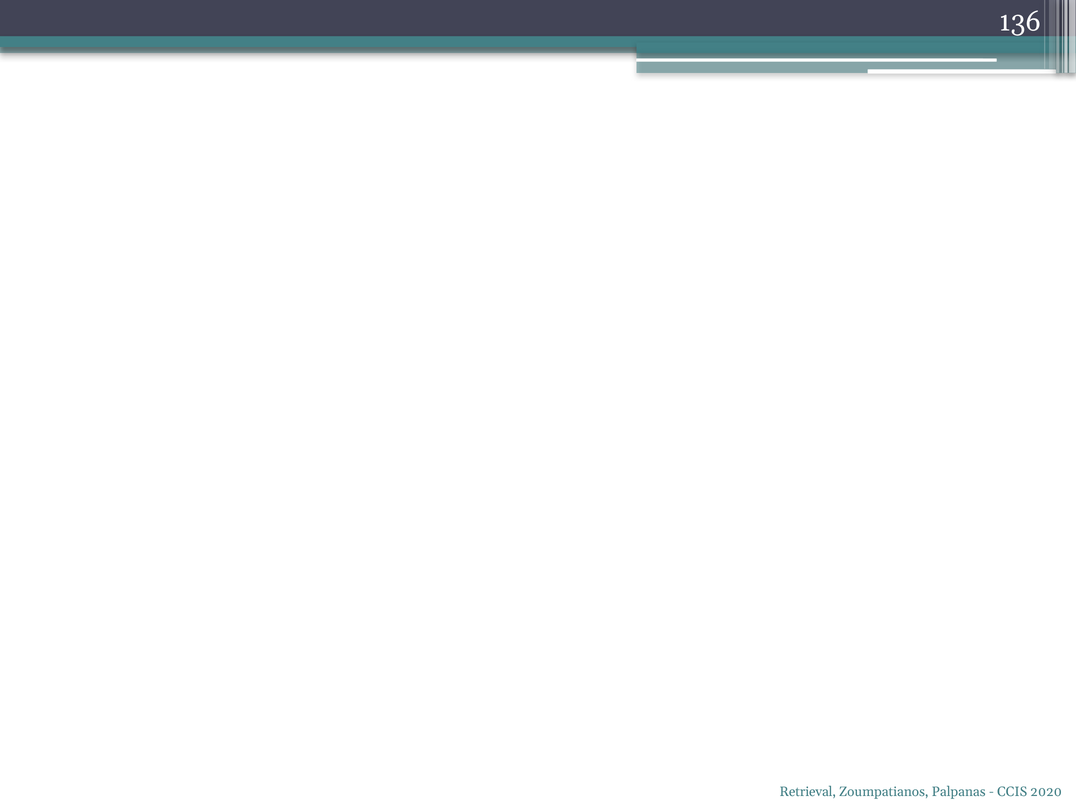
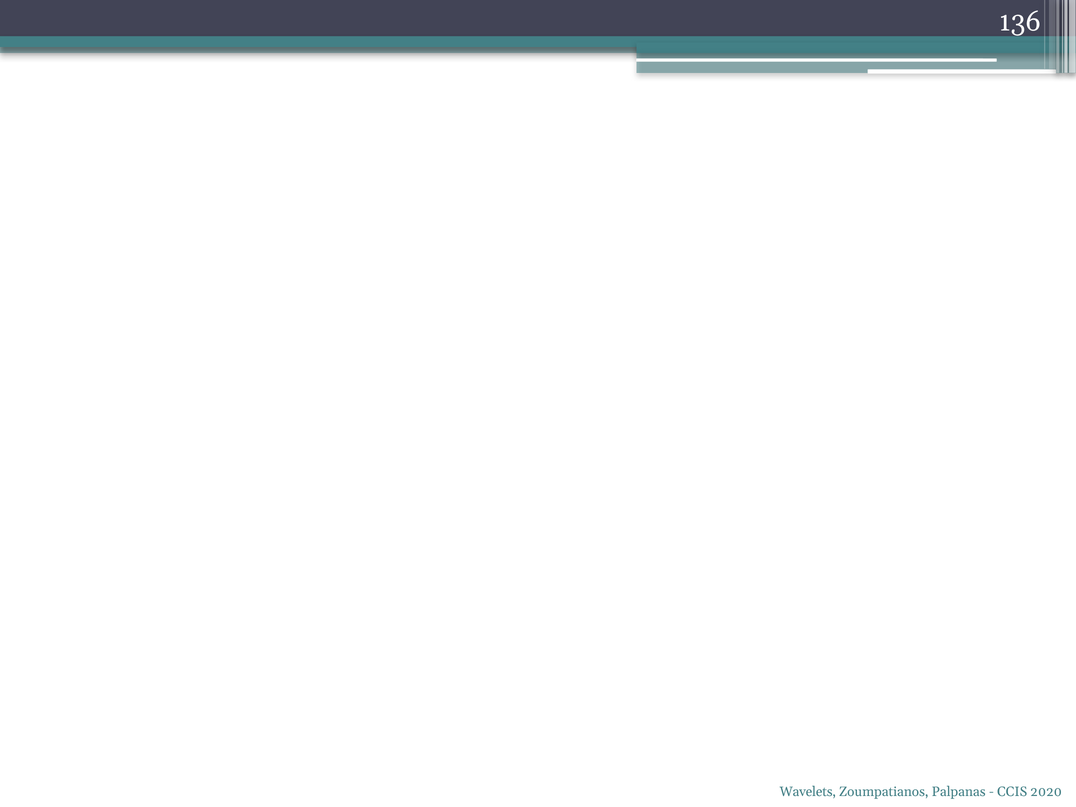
Retrieval: Retrieval -> Wavelets (808, 792)
